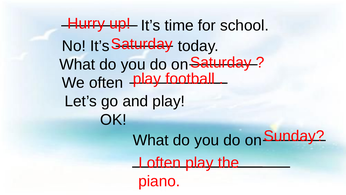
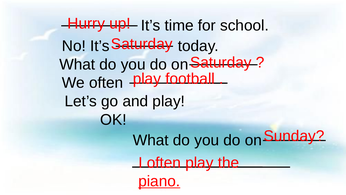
piano underline: none -> present (159, 181)
